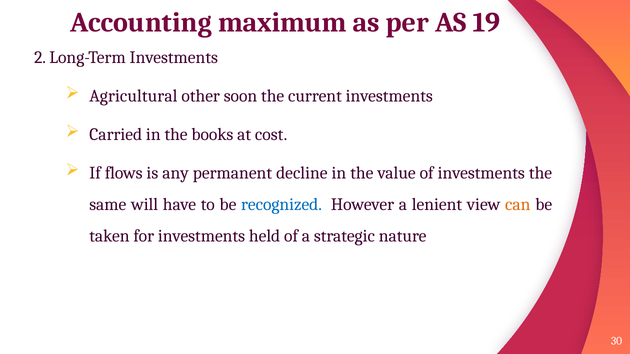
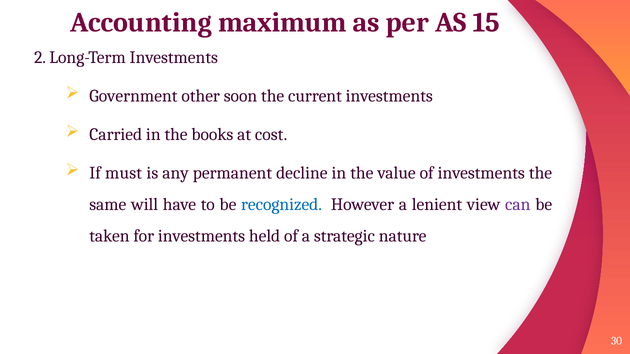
19: 19 -> 15 (486, 22)
Agricultural: Agricultural -> Government (133, 96)
flows: flows -> must (124, 173)
can colour: orange -> purple (518, 205)
